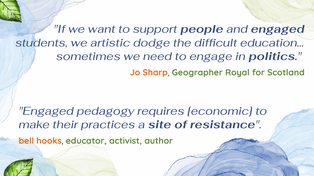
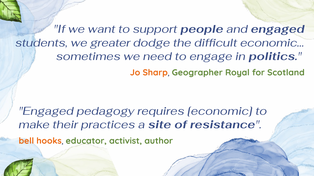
artistic: artistic -> greater (110, 43)
education…: education… -> economic… (272, 43)
